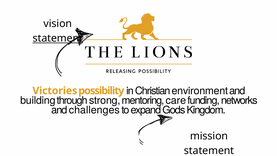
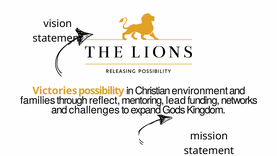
statement underline: present -> none (58, 38)
building: building -> families (38, 100)
strong: strong -> reflect (105, 100)
care: care -> lead (176, 100)
